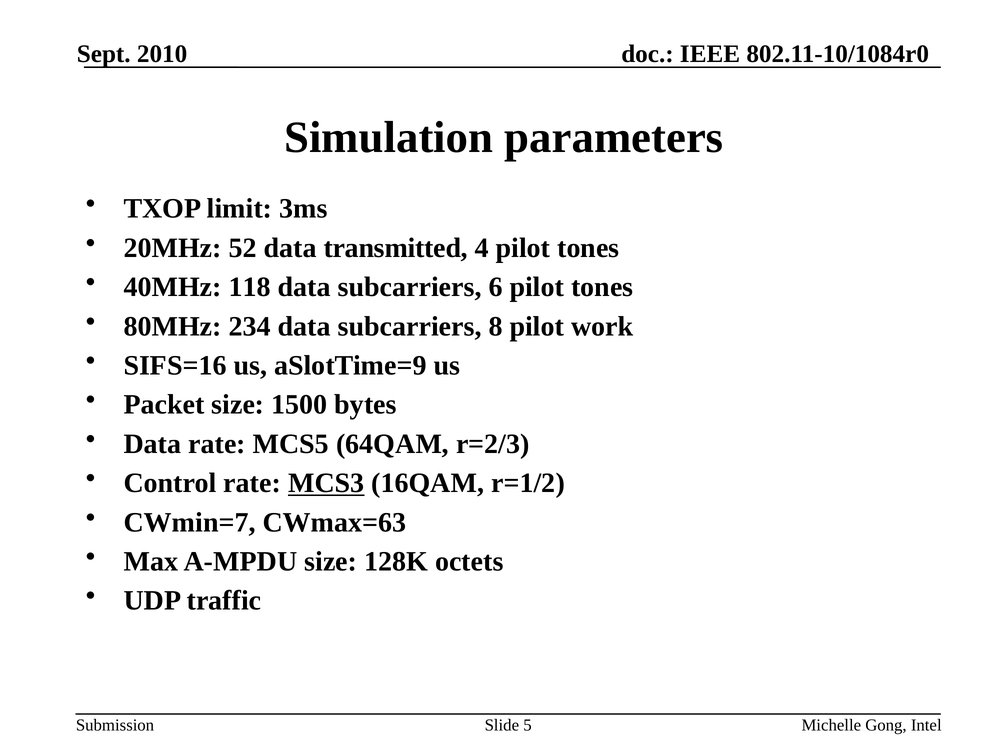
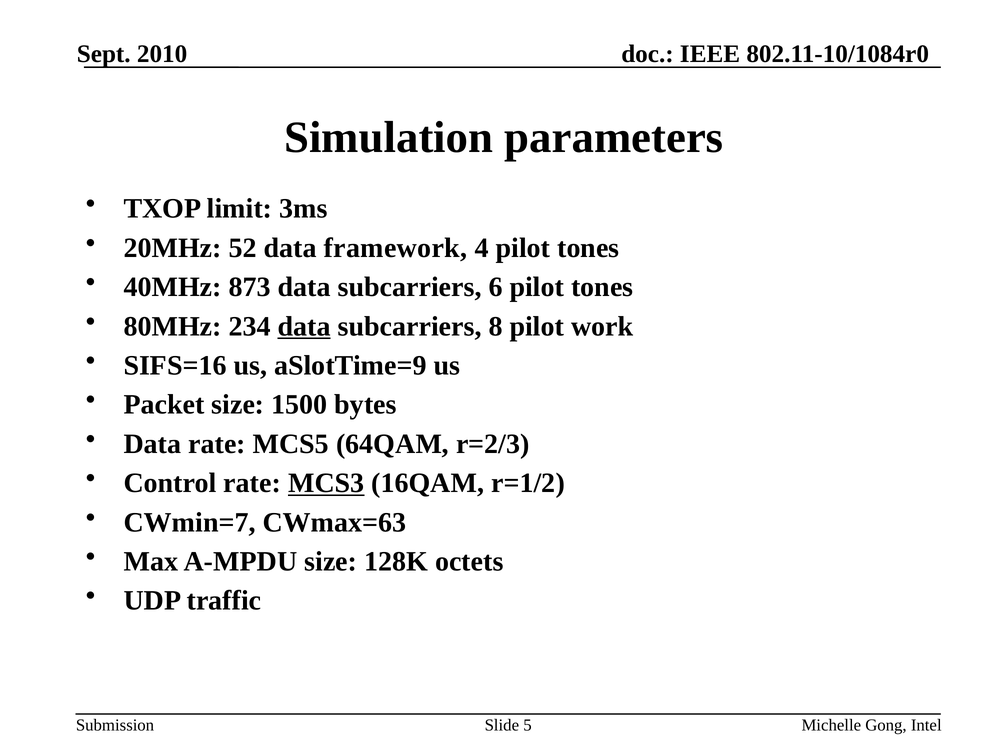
transmitted: transmitted -> framework (395, 248)
118: 118 -> 873 (250, 287)
data underline: none -> present (304, 326)
